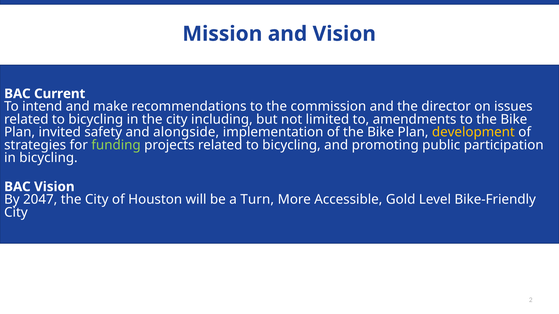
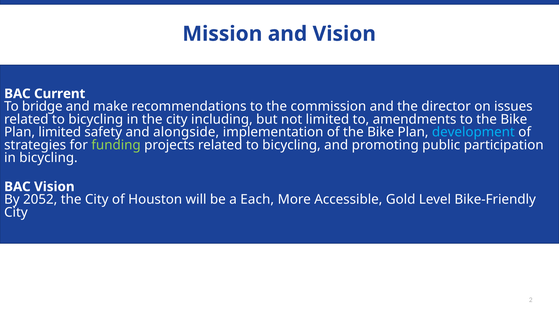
intend: intend -> bridge (42, 107)
Plan invited: invited -> limited (60, 132)
development colour: yellow -> light blue (473, 132)
2047: 2047 -> 2052 (40, 200)
Turn: Turn -> Each (257, 200)
